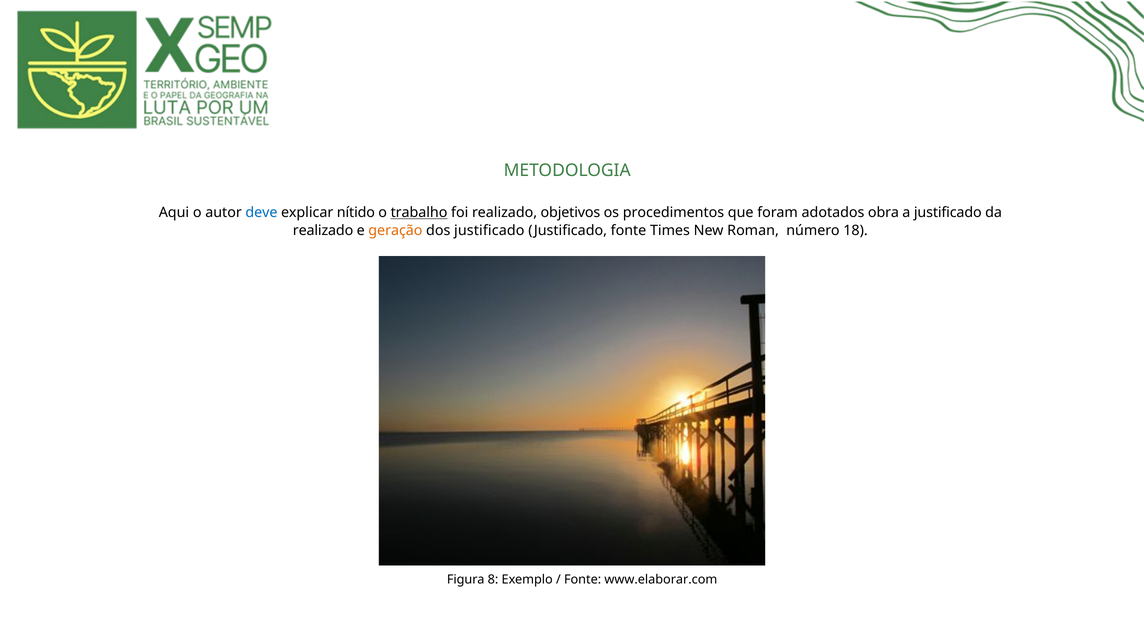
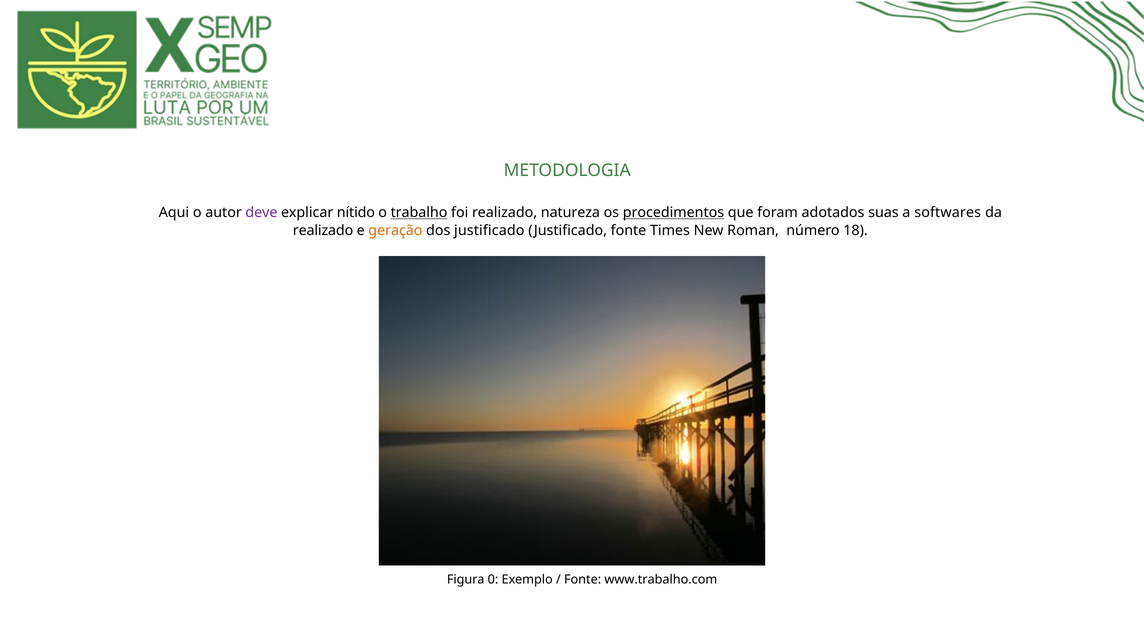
deve colour: blue -> purple (261, 213)
objetivos: objetivos -> natureza (570, 213)
procedimentos underline: none -> present (673, 213)
obra: obra -> suas (883, 213)
a justificado: justificado -> softwares (948, 213)
8: 8 -> 0 (493, 580)
www.elaborar.com: www.elaborar.com -> www.trabalho.com (661, 580)
